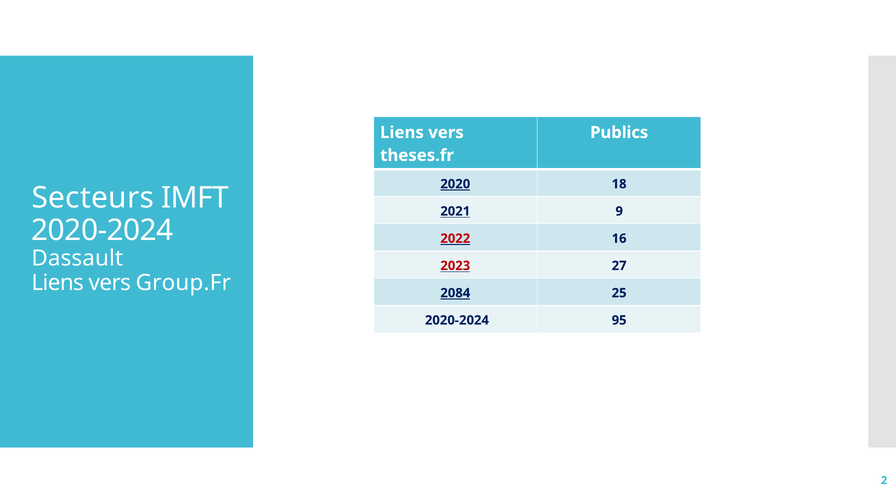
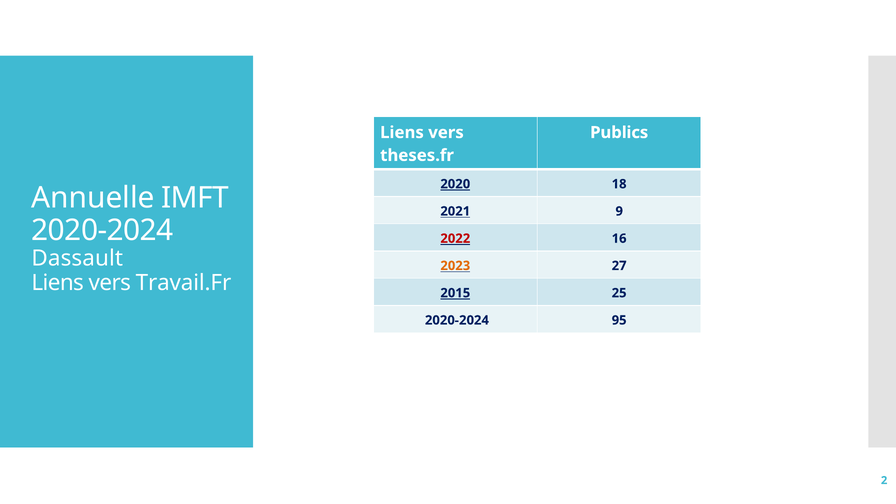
Secteurs: Secteurs -> Annuelle (93, 198)
2023 colour: red -> orange (455, 266)
Group.Fr: Group.Fr -> Travail.Fr (183, 283)
2084: 2084 -> 2015 (455, 293)
